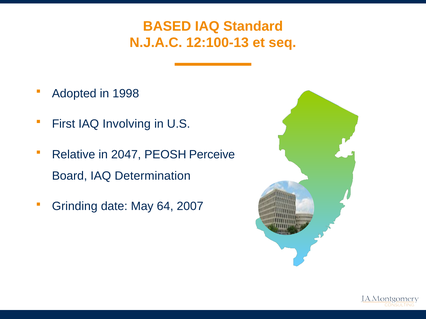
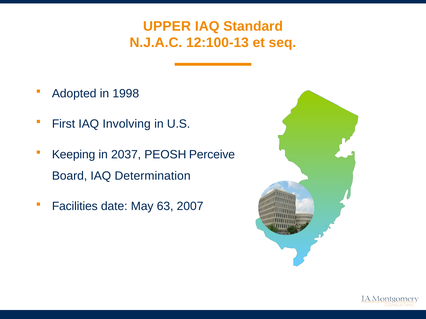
BASED: BASED -> UPPER (167, 26)
Relative: Relative -> Keeping (74, 155)
2047: 2047 -> 2037 (126, 155)
Grinding: Grinding -> Facilities (75, 207)
64: 64 -> 63 (165, 207)
